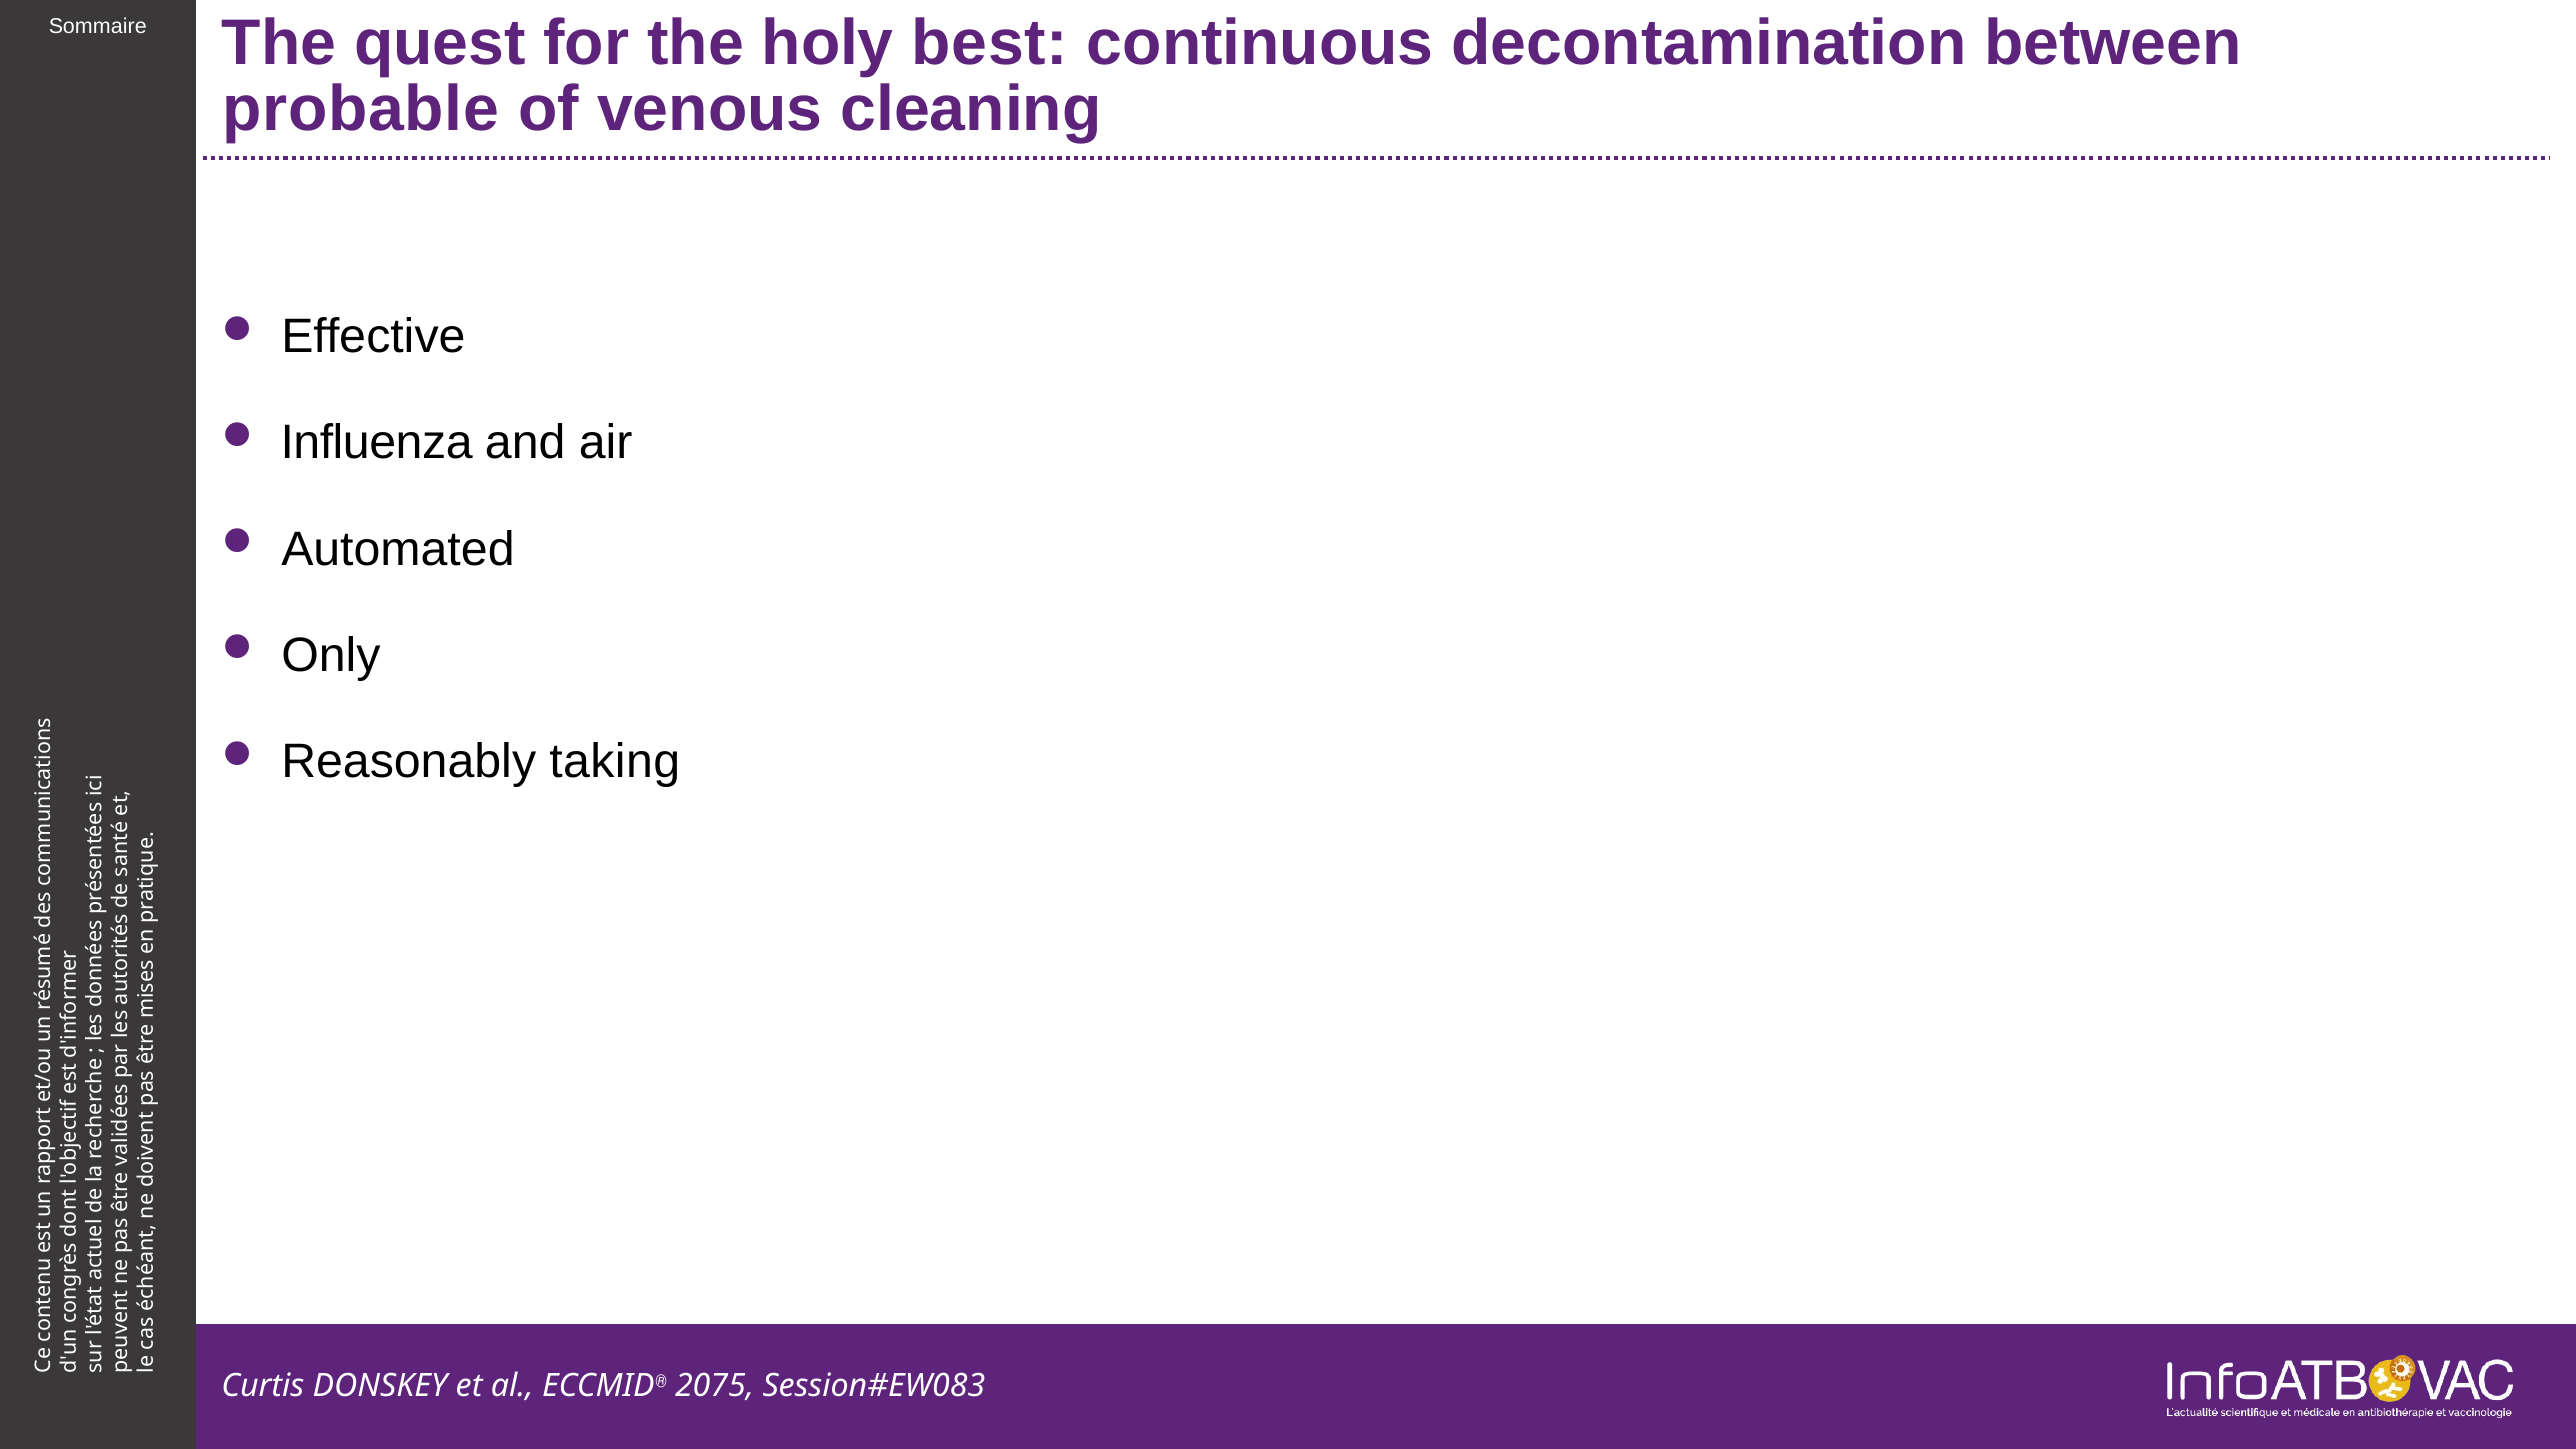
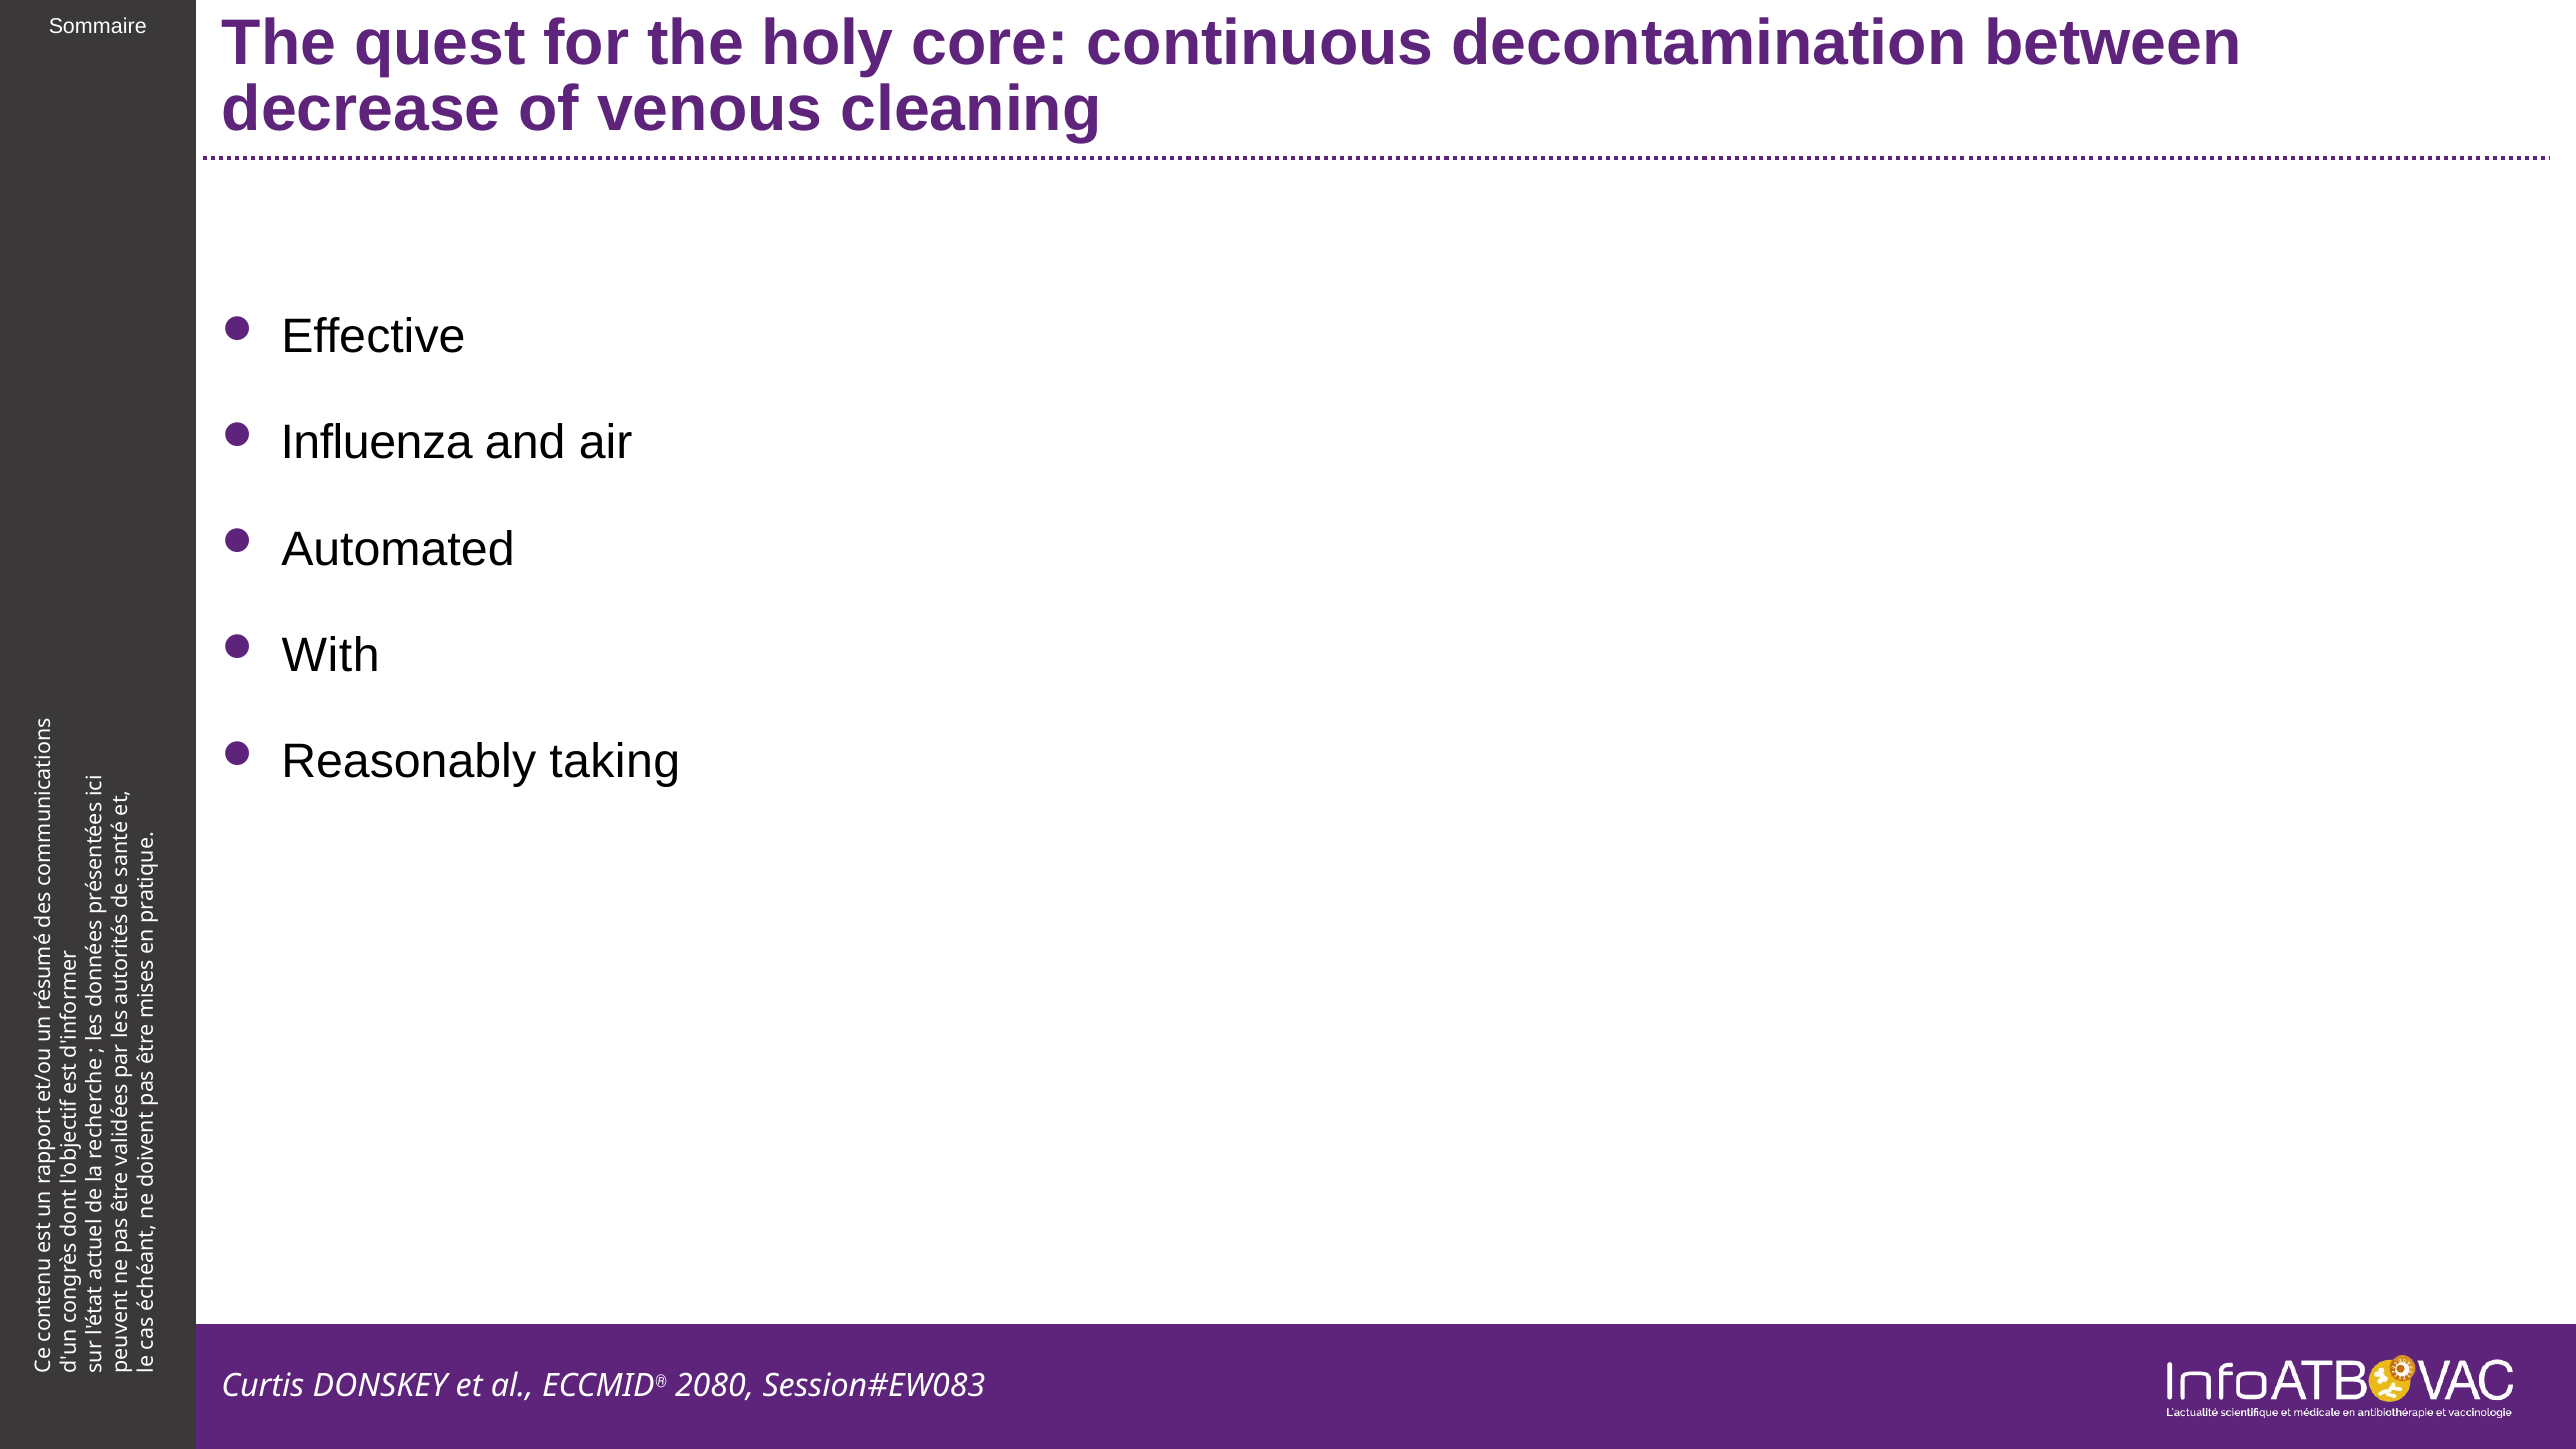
best: best -> core (990, 43)
probable: probable -> decrease (361, 109)
Only: Only -> With (331, 655)
2075: 2075 -> 2080 (715, 1386)
